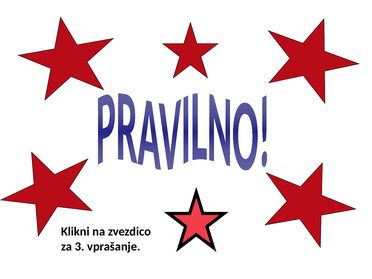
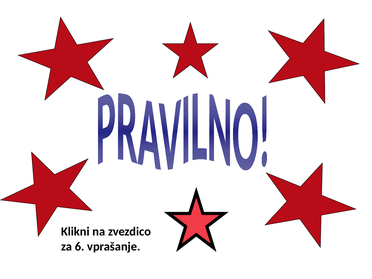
3: 3 -> 6 (80, 247)
